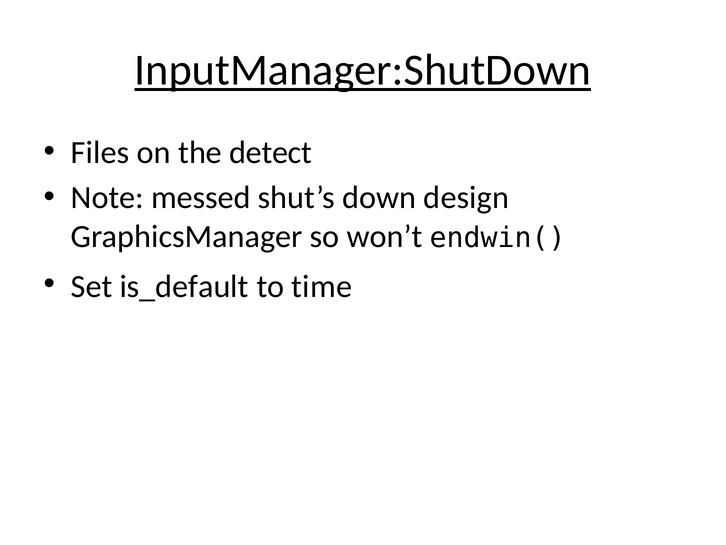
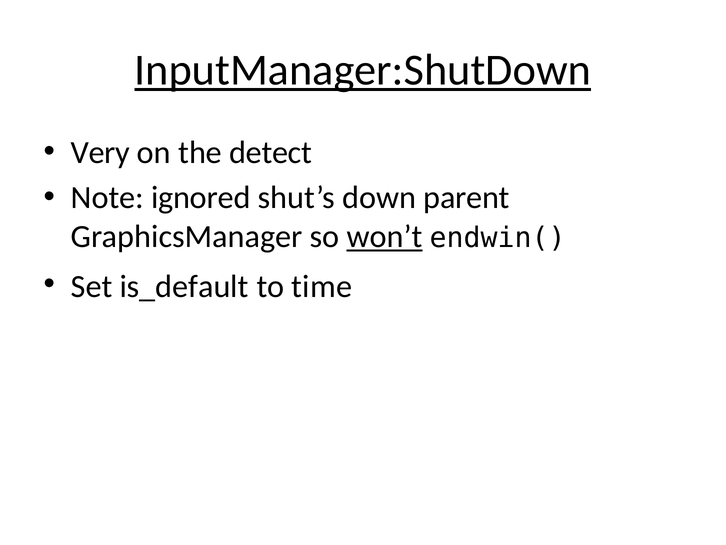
Files: Files -> Very (100, 152)
messed: messed -> ignored (201, 197)
design: design -> parent (467, 197)
won’t underline: none -> present (384, 236)
